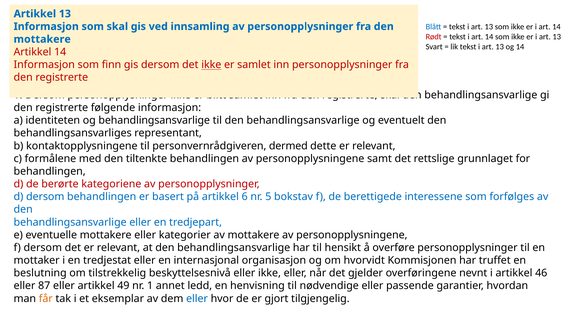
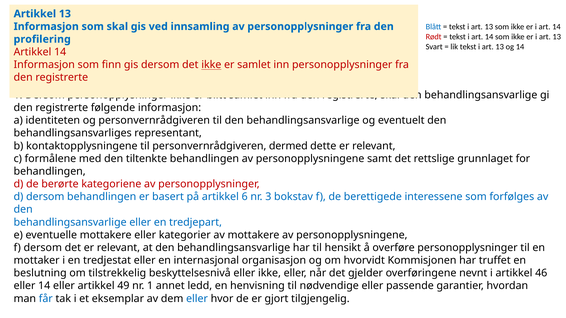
mottakere: mottakere -> profilering (42, 39)
og behandlingsansvarlige: behandlingsansvarlige -> personvernrådgiveren (154, 121)
5: 5 -> 3 (268, 197)
eller 87: 87 -> 14 (44, 286)
får colour: orange -> blue (46, 299)
